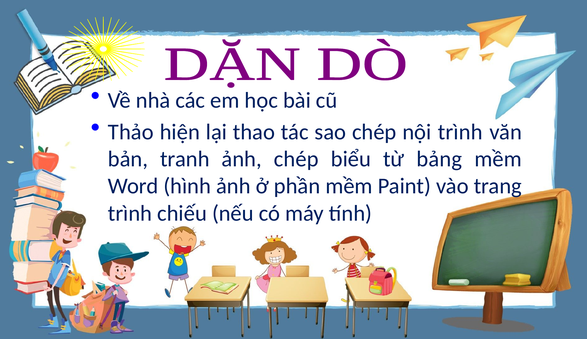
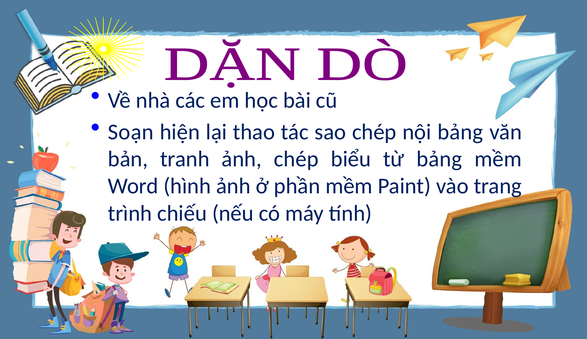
Thảo: Thảo -> Soạn (131, 132)
nội trình: trình -> bảng (460, 132)
